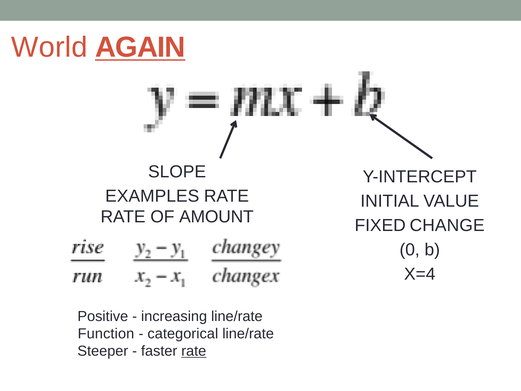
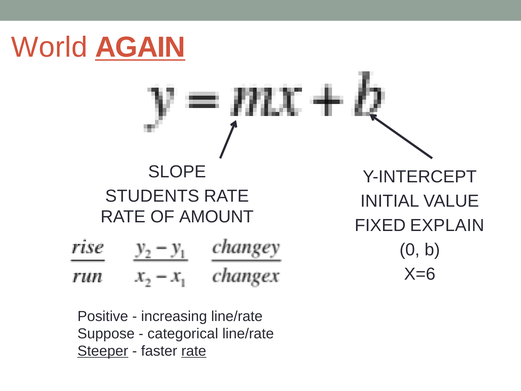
EXAMPLES: EXAMPLES -> STUDENTS (152, 196)
CHANGE: CHANGE -> EXPLAIN (447, 225)
X=4: X=4 -> X=6 (420, 274)
Function: Function -> Suppose (106, 334)
Steeper underline: none -> present (103, 351)
